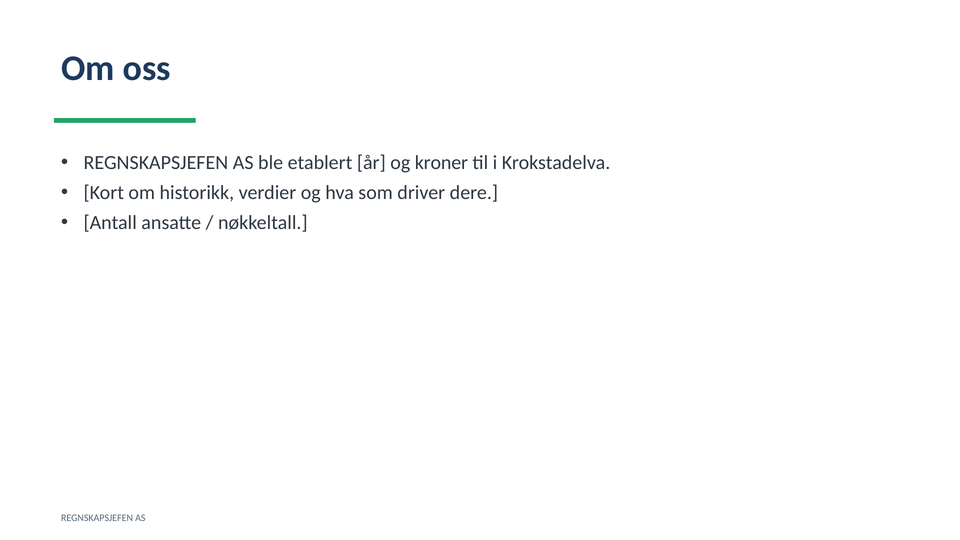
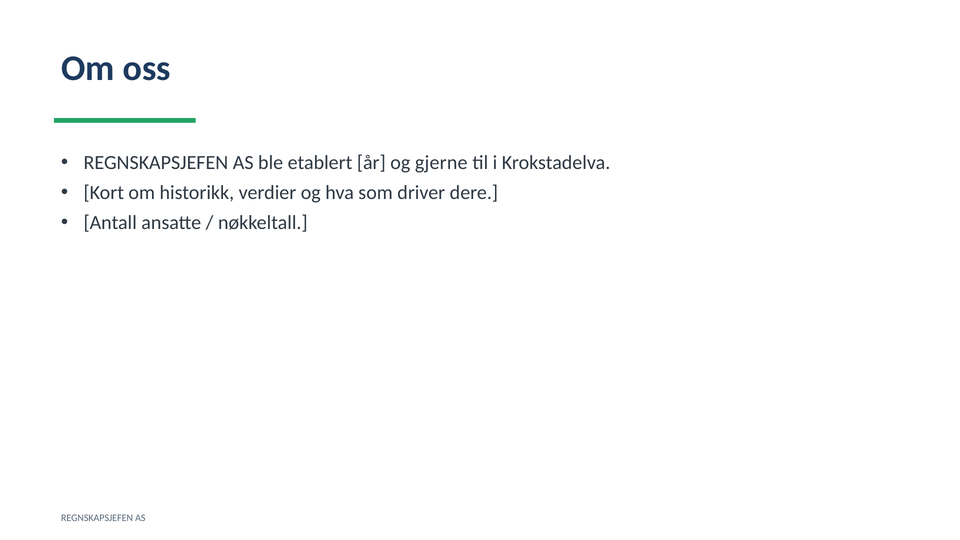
kroner: kroner -> gjerne (441, 163)
